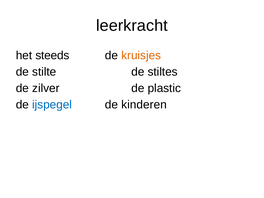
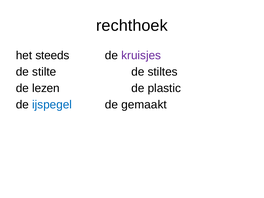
leerkracht: leerkracht -> rechthoek (132, 26)
kruisjes colour: orange -> purple (141, 55)
zilver: zilver -> lezen (46, 88)
kinderen: kinderen -> gemaakt (144, 105)
